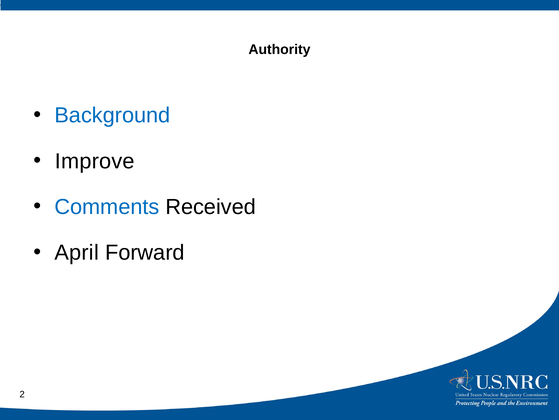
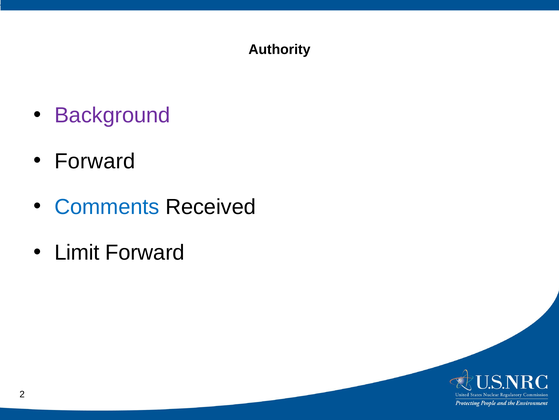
Background colour: blue -> purple (112, 115)
Improve: Improve -> Forward (95, 161)
April: April -> Limit (77, 252)
